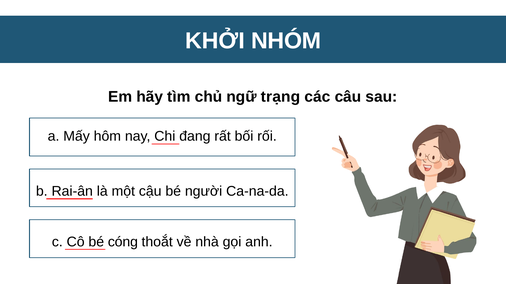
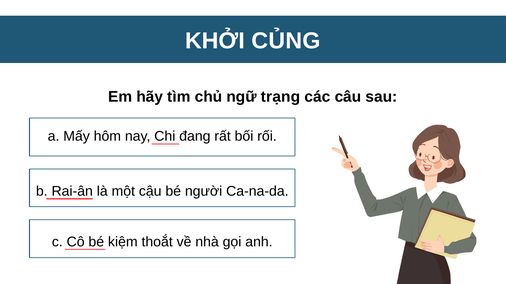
NHÓM: NHÓM -> CỦNG (286, 41)
cóng: cóng -> kiệm (123, 243)
